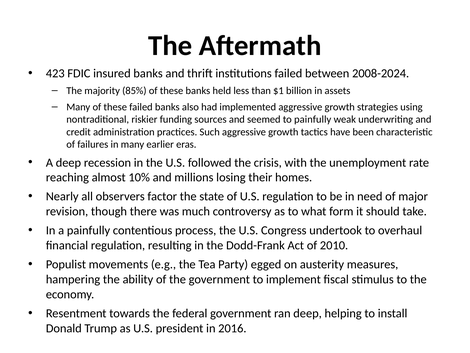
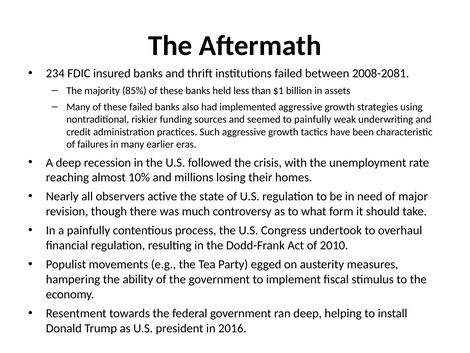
423: 423 -> 234 (55, 73)
2008-2024: 2008-2024 -> 2008-2081 (381, 73)
factor: factor -> active (162, 196)
